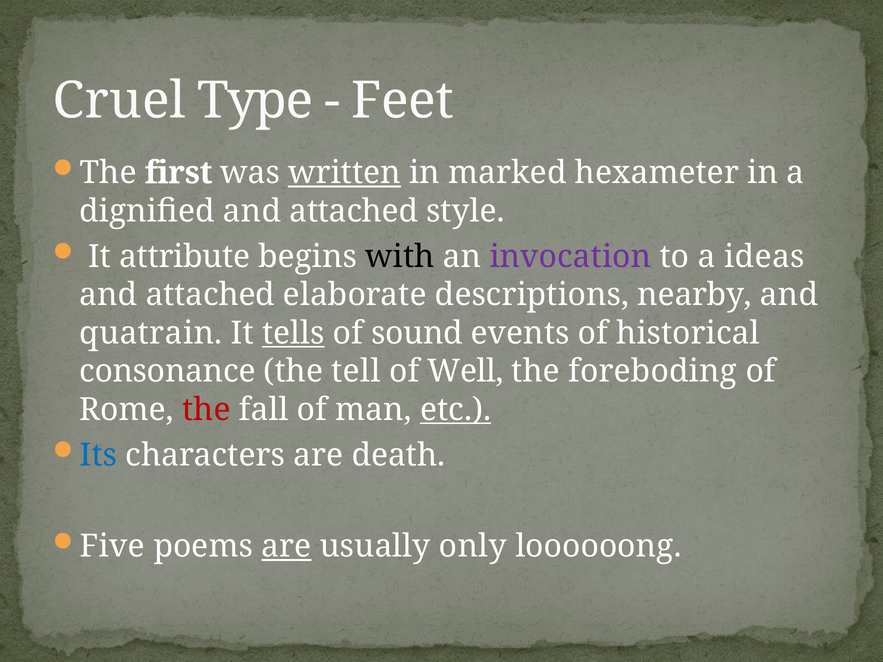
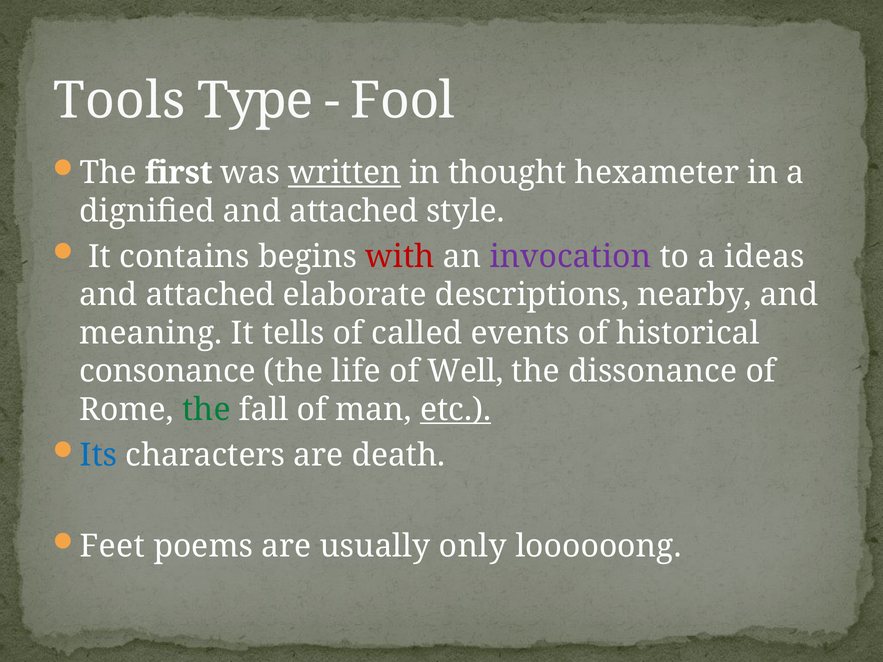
Cruel: Cruel -> Tools (119, 101)
Feet: Feet -> Fool (403, 101)
marked: marked -> thought (507, 173)
attribute: attribute -> contains (184, 257)
with colour: black -> red (400, 257)
quatrain: quatrain -> meaning (151, 333)
tells underline: present -> none (293, 333)
sound: sound -> called (417, 333)
tell: tell -> life (356, 371)
foreboding: foreboding -> dissonance (653, 371)
the colour: red -> green (206, 410)
Five: Five -> Feet (112, 546)
are underline: present -> none (286, 546)
